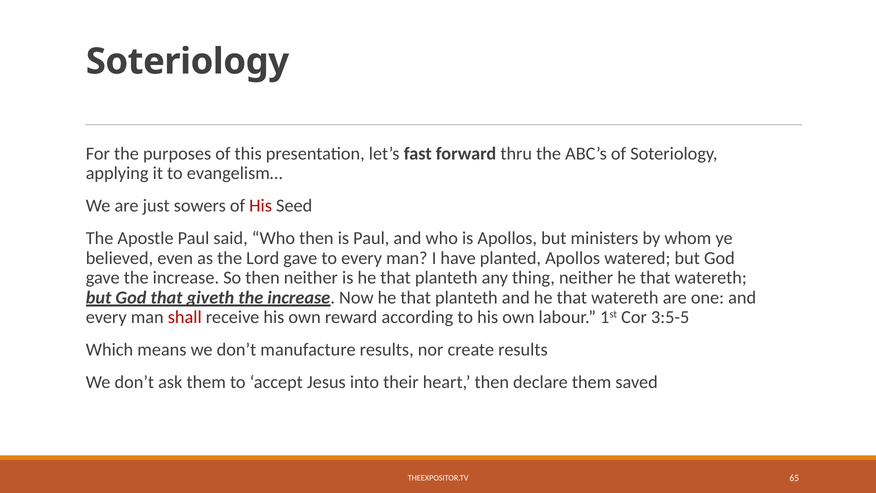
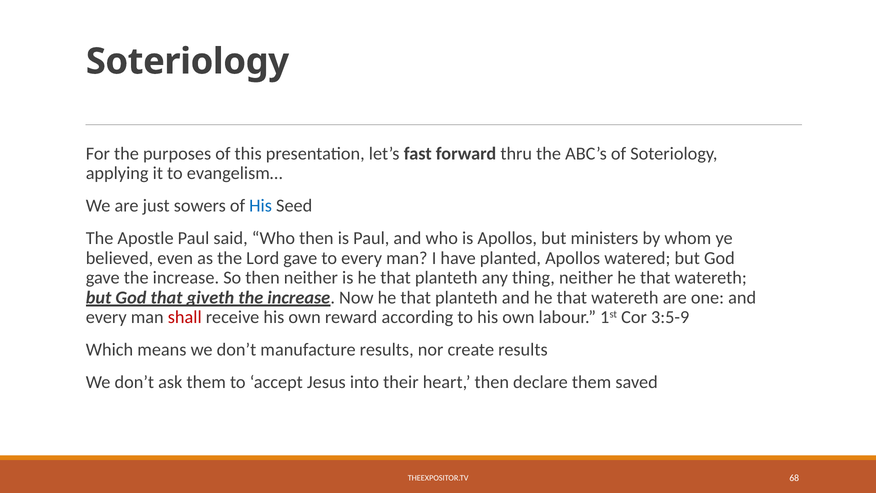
His colour: red -> blue (261, 206)
3:5-5: 3:5-5 -> 3:5-9 (670, 317)
65: 65 -> 68 (794, 478)
